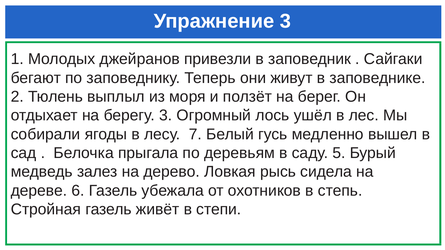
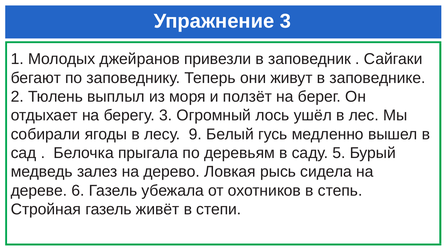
7: 7 -> 9 (195, 135)
